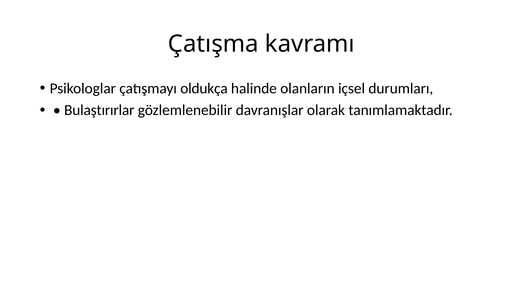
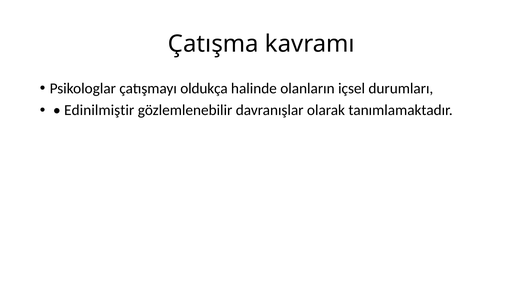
Bulaştırırlar: Bulaştırırlar -> Edinilmiştir (99, 110)
